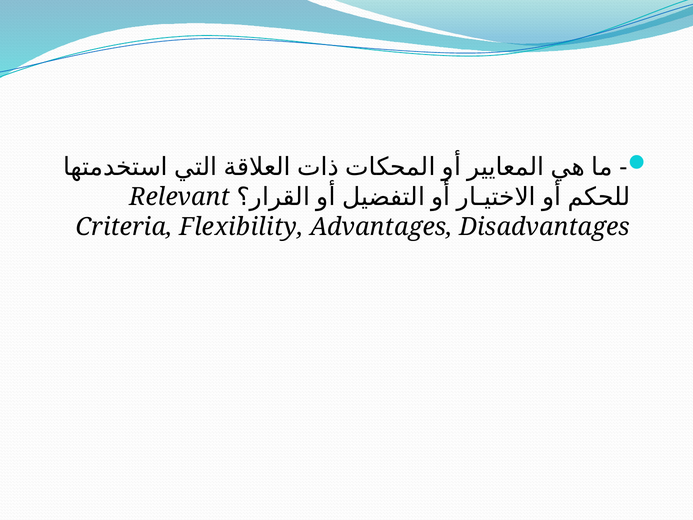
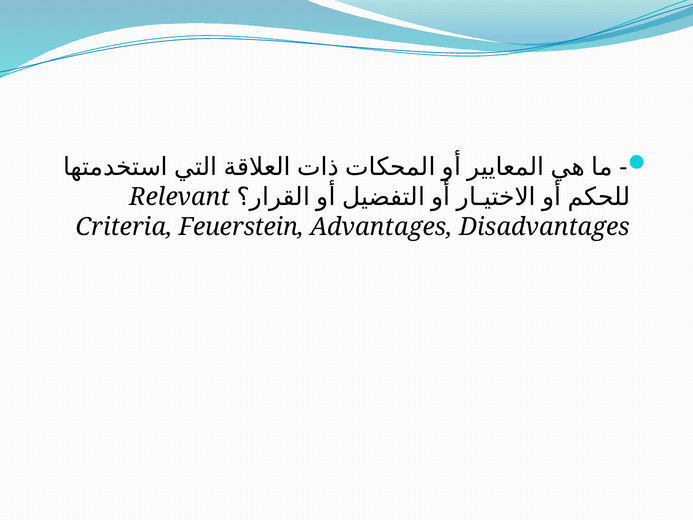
Flexibility: Flexibility -> Feuerstein (241, 227)
